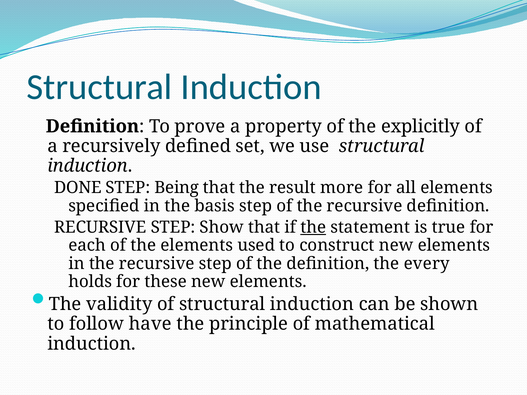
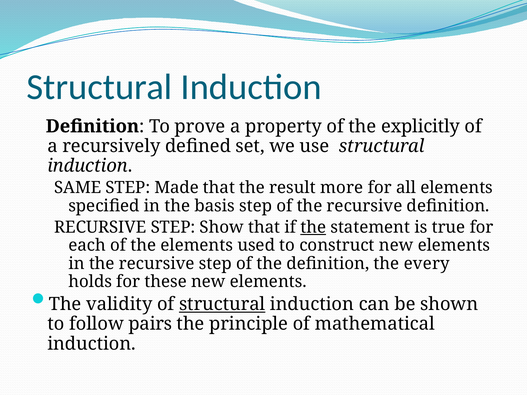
DONE: DONE -> SAME (78, 188)
Being: Being -> Made (177, 188)
structural underline: none -> present (222, 304)
have: have -> pairs (150, 324)
